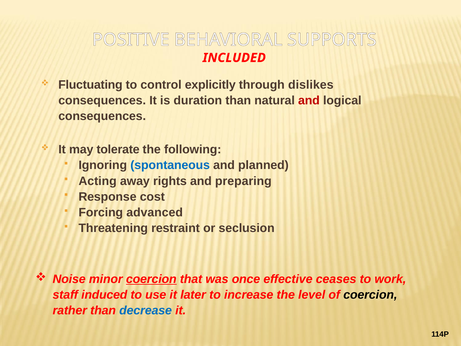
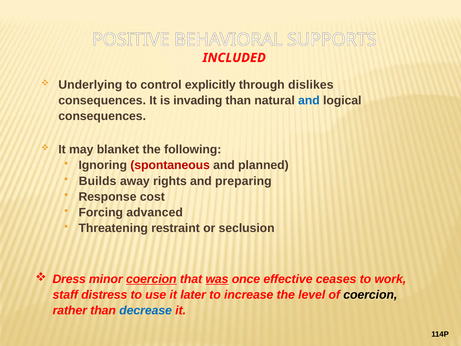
Fluctuating: Fluctuating -> Underlying (90, 85)
duration: duration -> invading (198, 100)
and colour: red -> blue (309, 100)
tolerate: tolerate -> blanket (118, 149)
spontaneous colour: blue -> red (170, 165)
Acting: Acting -> Builds (98, 181)
Noise: Noise -> Dress (69, 279)
was underline: none -> present (217, 279)
induced: induced -> distress (104, 295)
